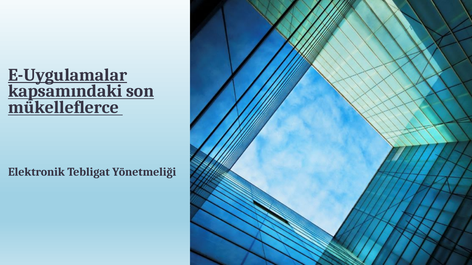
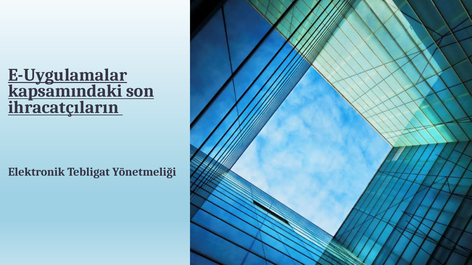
mükelleflerce: mükelleflerce -> ihracatçıların (63, 108)
